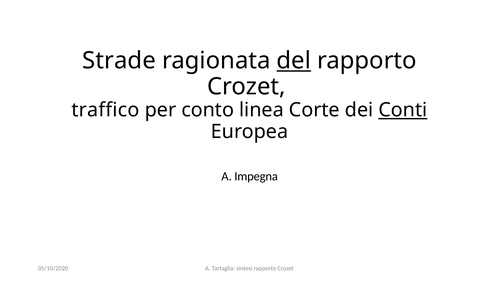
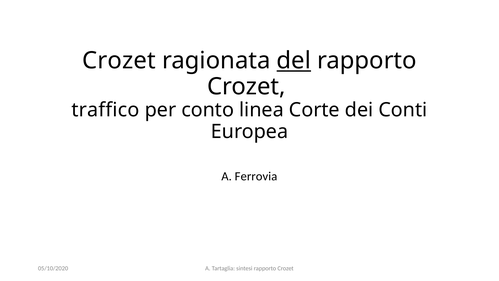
Strade: Strade -> Crozet (119, 61)
Conti underline: present -> none (403, 110)
Impegna: Impegna -> Ferrovia (256, 176)
